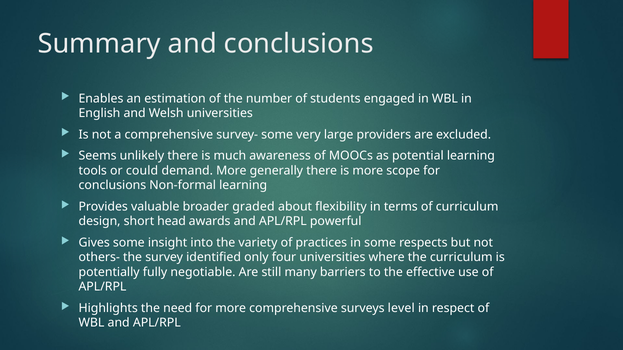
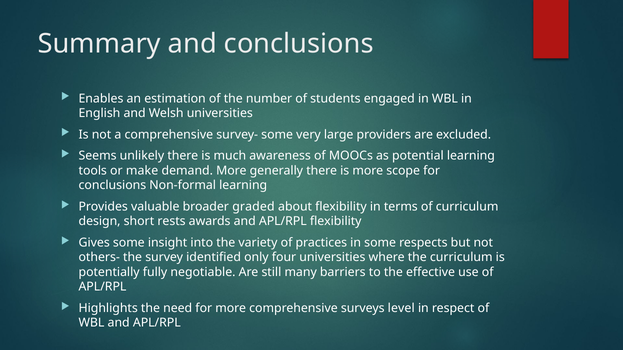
could: could -> make (142, 171)
head: head -> rests (171, 222)
APL/RPL powerful: powerful -> flexibility (336, 222)
